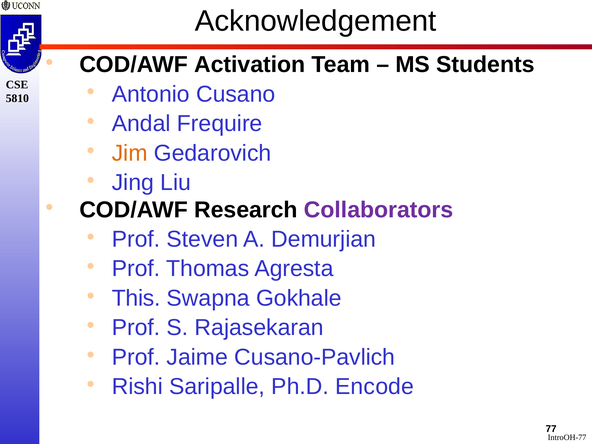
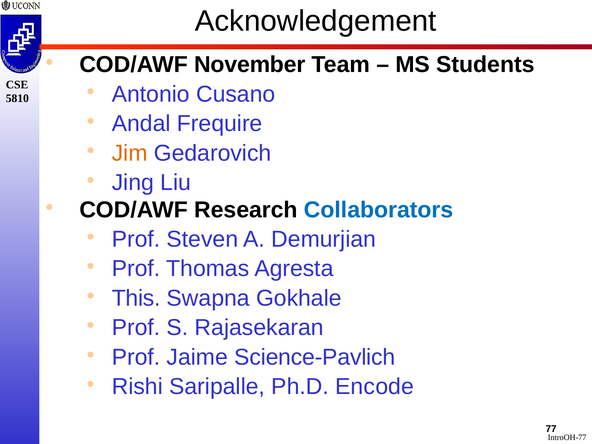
Activation: Activation -> November (250, 65)
Collaborators colour: purple -> blue (379, 210)
Cusano-Pavlich: Cusano-Pavlich -> Science-Pavlich (315, 357)
